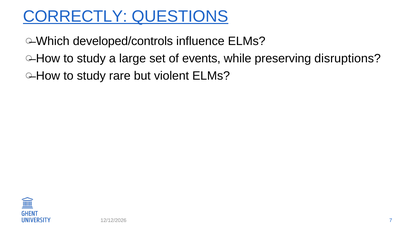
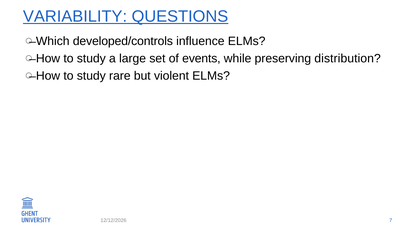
CORRECTLY: CORRECTLY -> VARIABILITY (75, 16)
disruptions: disruptions -> distribution (348, 59)
